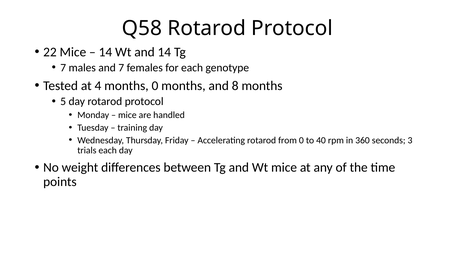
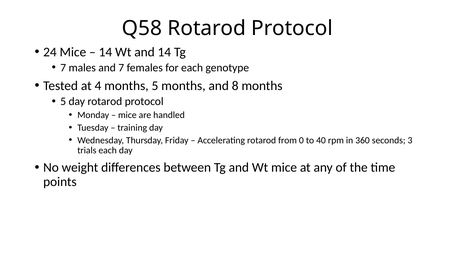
22: 22 -> 24 (50, 52)
months 0: 0 -> 5 (155, 86)
